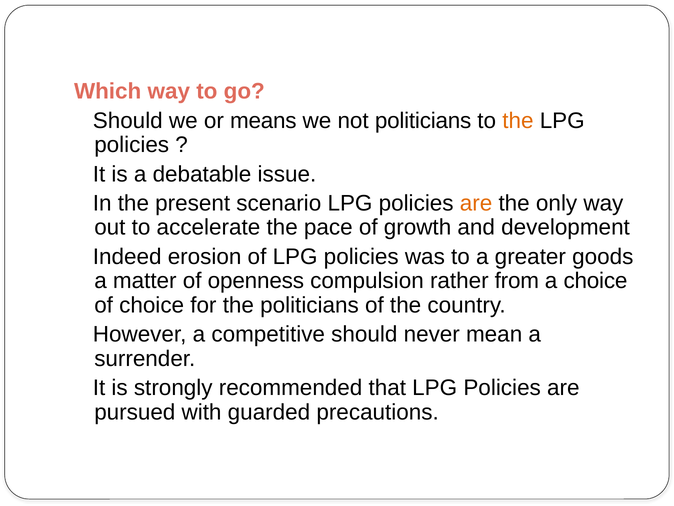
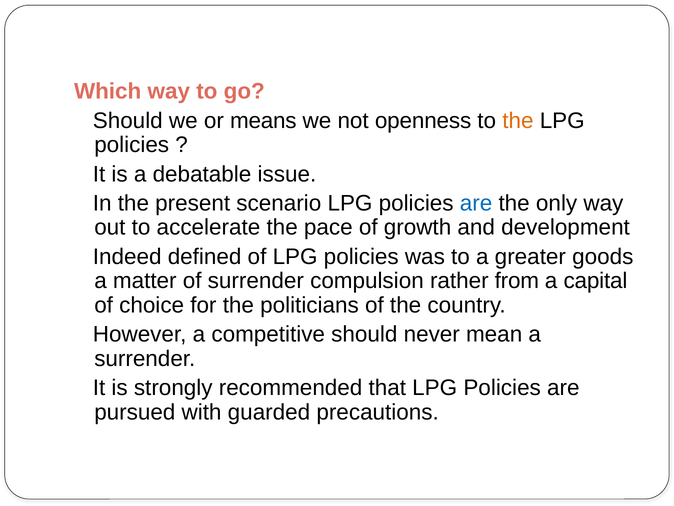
not politicians: politicians -> openness (423, 121)
are colour: orange -> blue (476, 203)
erosion: erosion -> defined (205, 256)
of openness: openness -> surrender (256, 281)
a choice: choice -> capital (595, 281)
